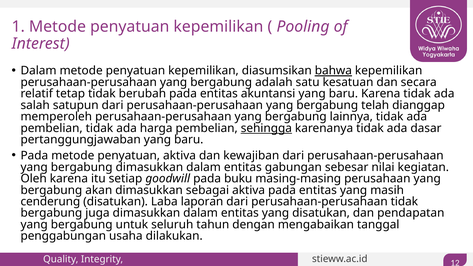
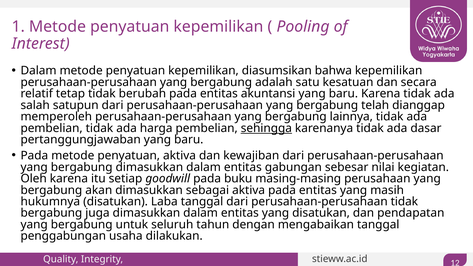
bahwa underline: present -> none (333, 71)
cenderung: cenderung -> hukumnya (50, 202)
Laba laporan: laporan -> tanggal (202, 202)
